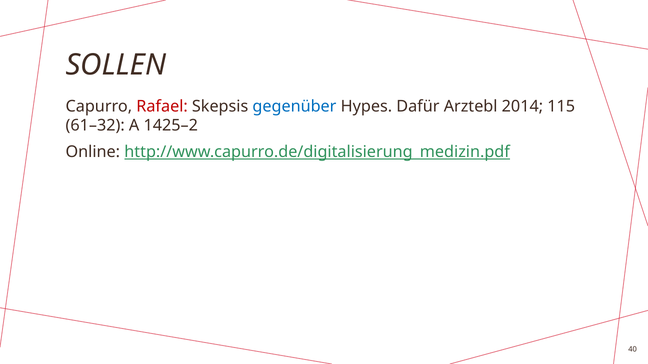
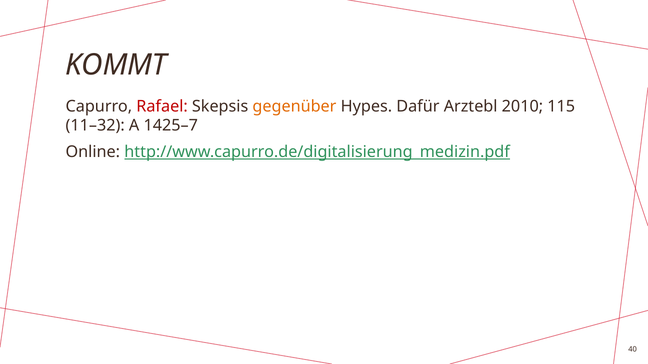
SOLLEN: SOLLEN -> KOMMT (116, 65)
gegenüber colour: blue -> orange (294, 106)
2014: 2014 -> 2010 (522, 106)
61–32: 61–32 -> 11–32 (95, 126)
1425–2: 1425–2 -> 1425–7 (171, 126)
